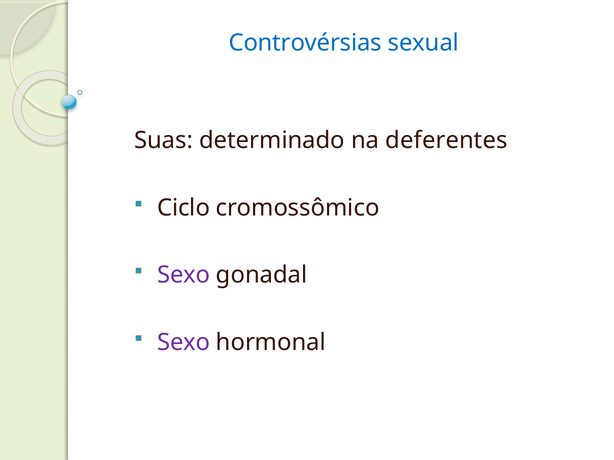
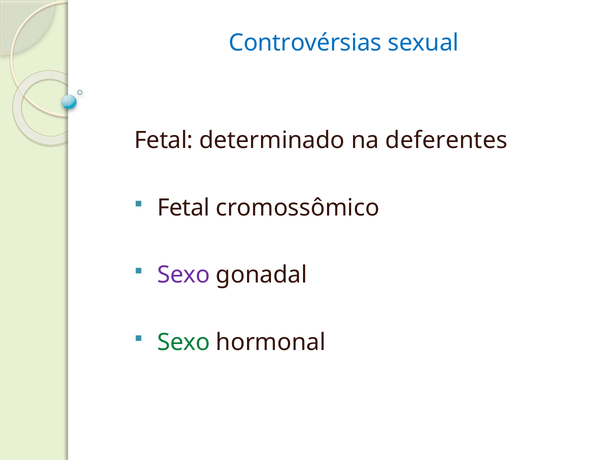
Suas: Suas -> Fetal (164, 140)
Ciclo: Ciclo -> Fetal (184, 208)
Sexo colour: purple -> green (184, 343)
